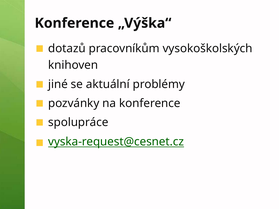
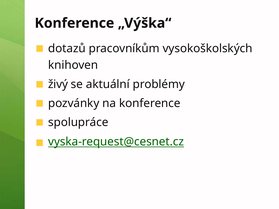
jiné: jiné -> živý (58, 84)
